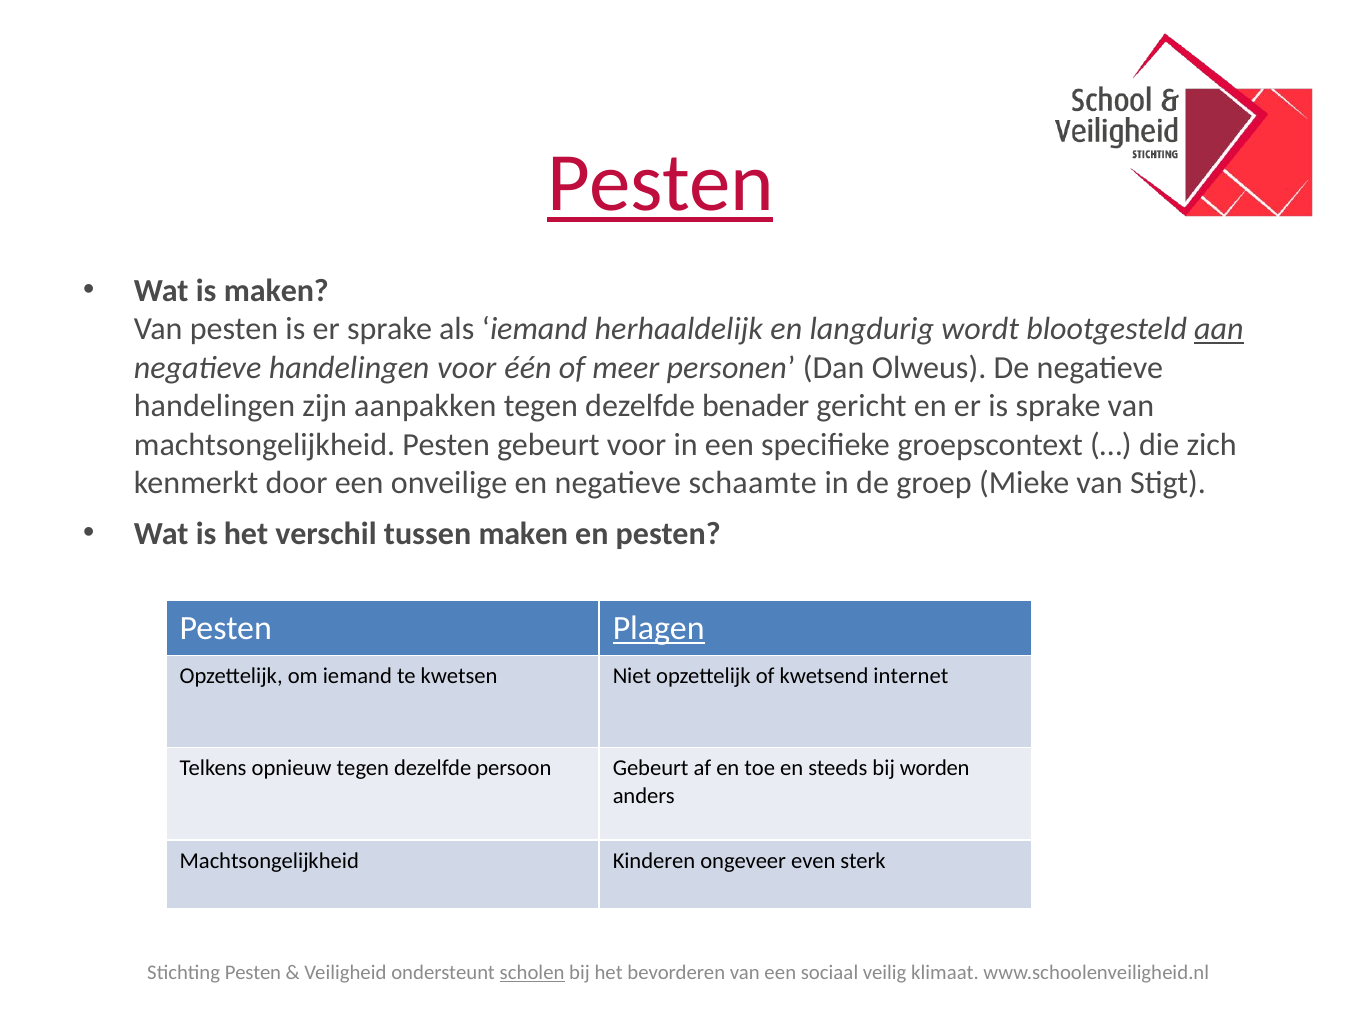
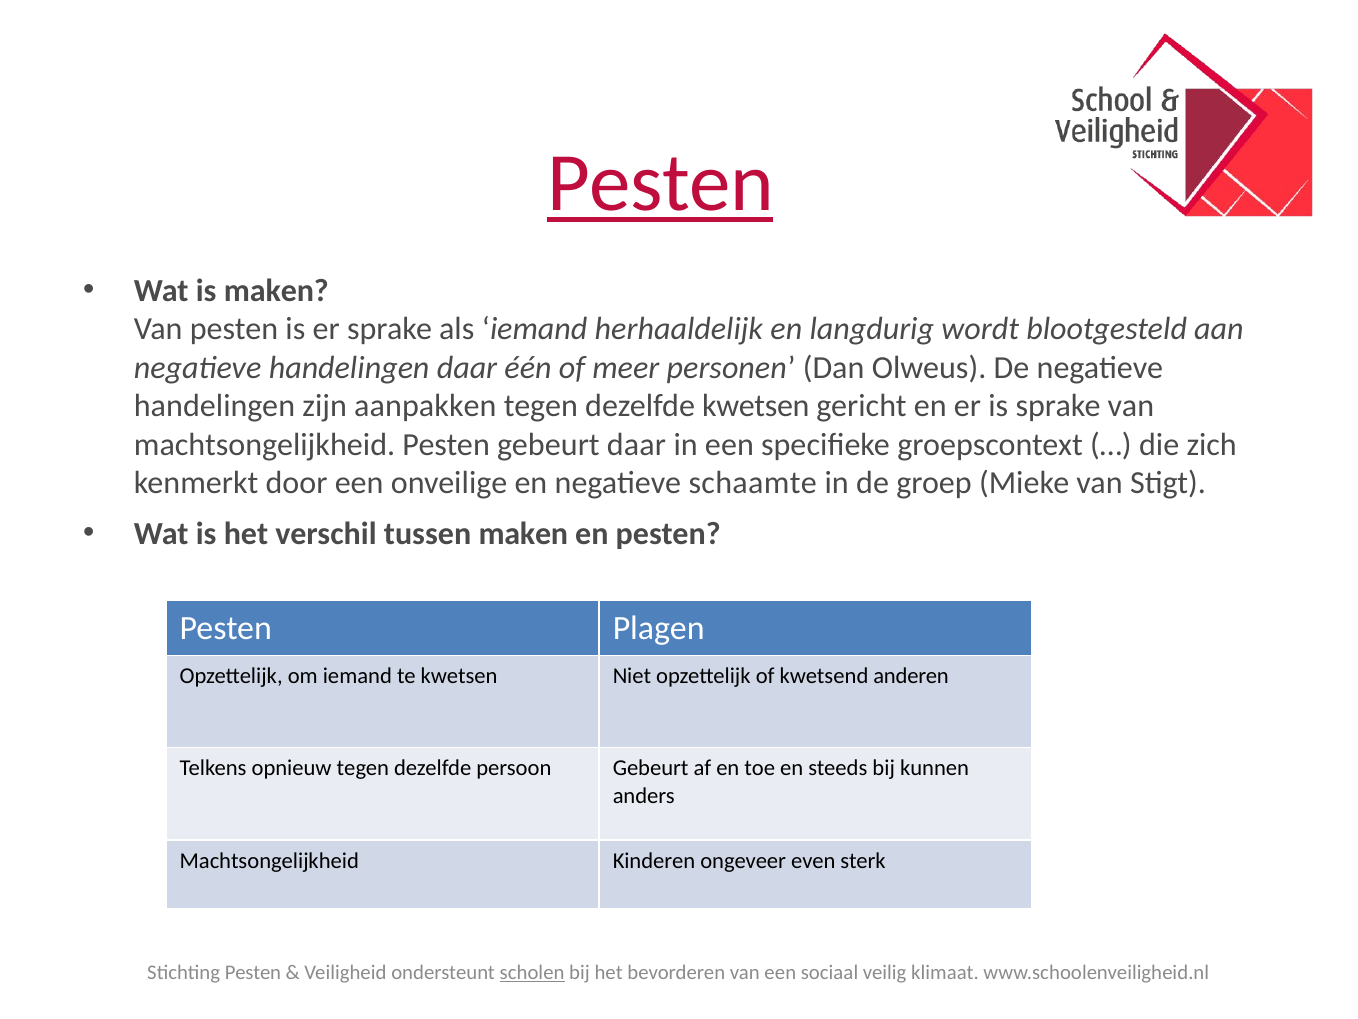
aan underline: present -> none (1219, 329)
handelingen voor: voor -> daar (467, 368)
dezelfde benader: benader -> kwetsen (756, 406)
gebeurt voor: voor -> daar (636, 445)
Plagen underline: present -> none (659, 628)
internet: internet -> anderen (911, 676)
worden: worden -> kunnen (935, 768)
